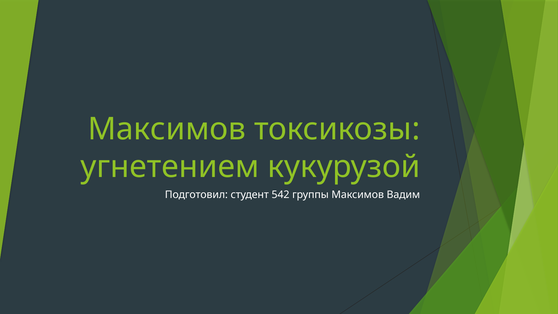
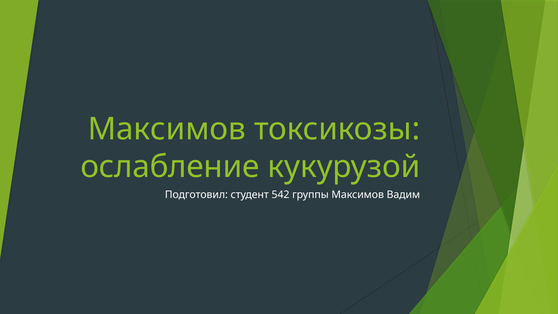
угнетением: угнетением -> ослабление (170, 167)
